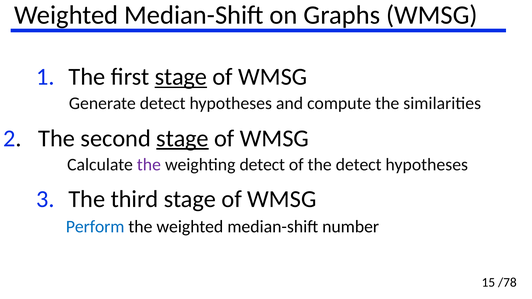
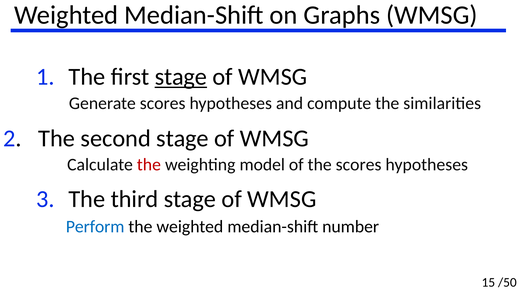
Generate detect: detect -> scores (163, 103)
stage underline: present -> none (182, 138)
the colour: purple -> red (149, 165)
weighting detect: detect -> model (262, 165)
the detect: detect -> scores (359, 165)
/78: /78 -> /50 (507, 283)
